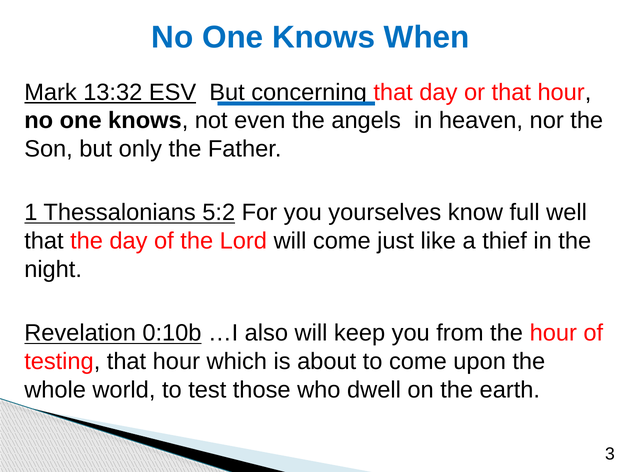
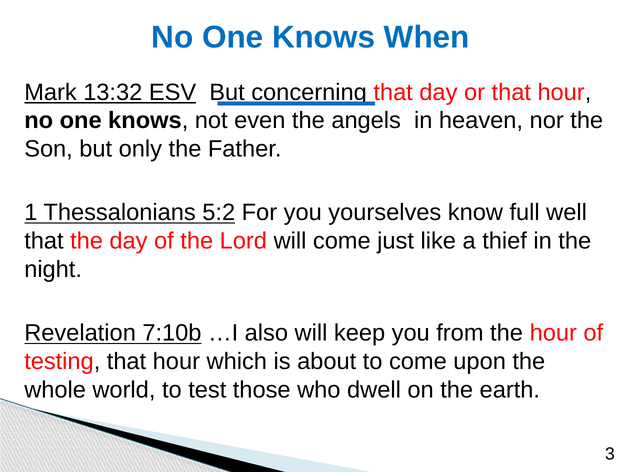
0:10b: 0:10b -> 7:10b (172, 333)
